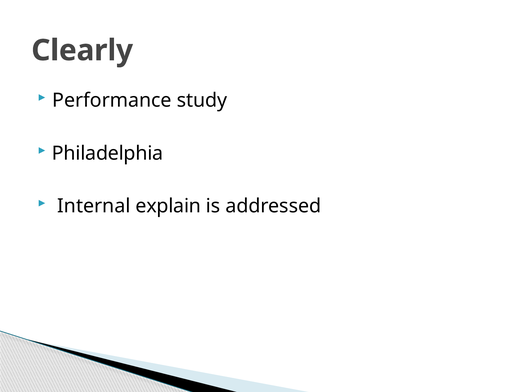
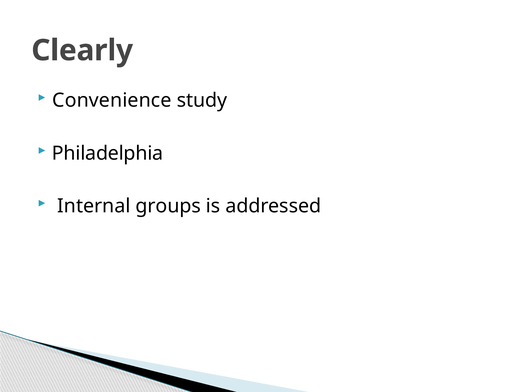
Performance: Performance -> Convenience (112, 100)
explain: explain -> groups (168, 206)
